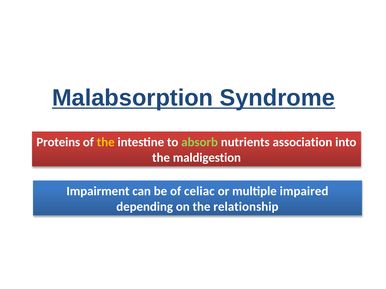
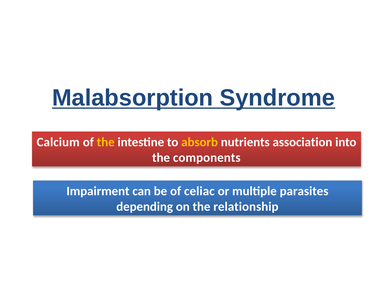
Proteins: Proteins -> Calcium (58, 142)
absorb colour: light green -> yellow (200, 142)
maldigestion: maldigestion -> components (207, 158)
impaired: impaired -> parasites (304, 191)
